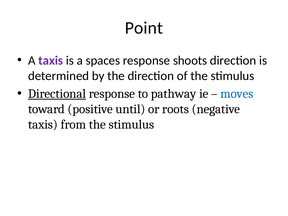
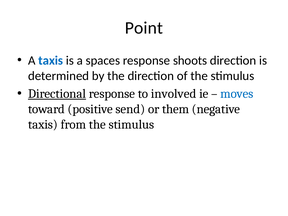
taxis colour: purple -> blue (51, 60)
pathway: pathway -> involved (174, 94)
until: until -> send (130, 109)
roots: roots -> them (176, 109)
